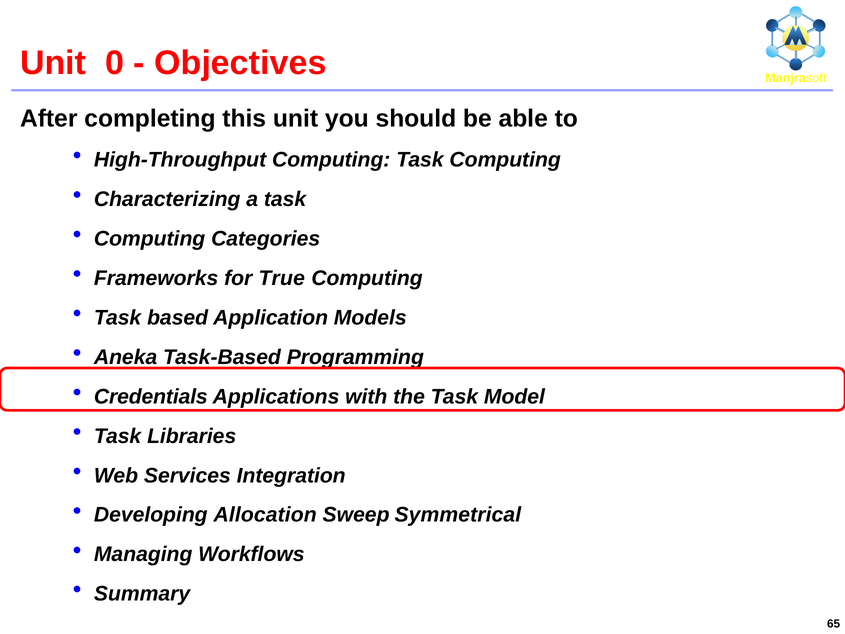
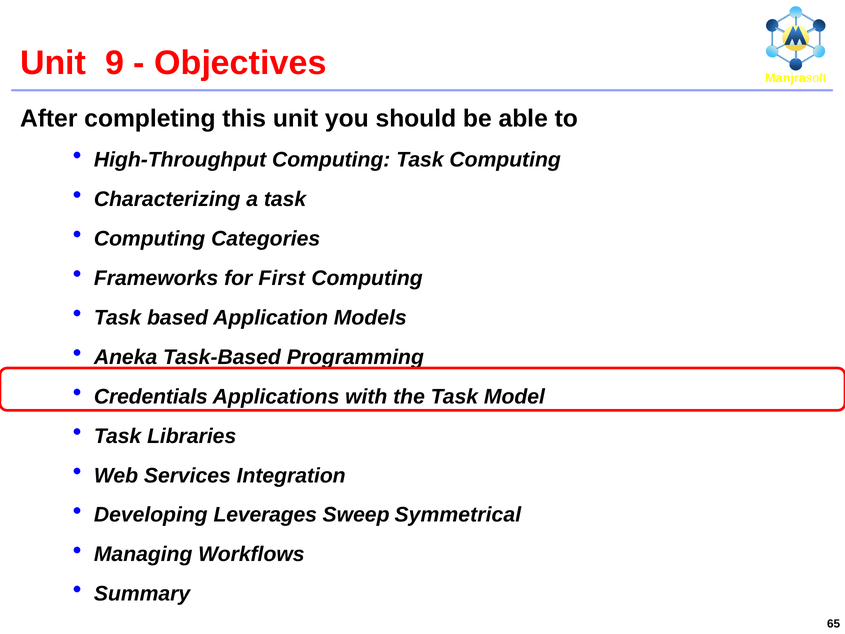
0: 0 -> 9 (115, 63)
True: True -> First (282, 278)
Allocation: Allocation -> Leverages (265, 515)
